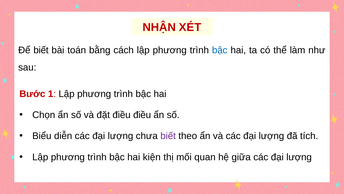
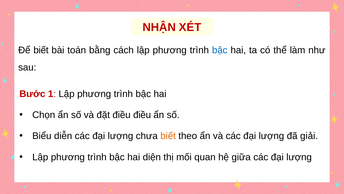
biết colour: purple -> orange (168, 136)
tích: tích -> giải (309, 136)
kiện: kiện -> diện (152, 157)
